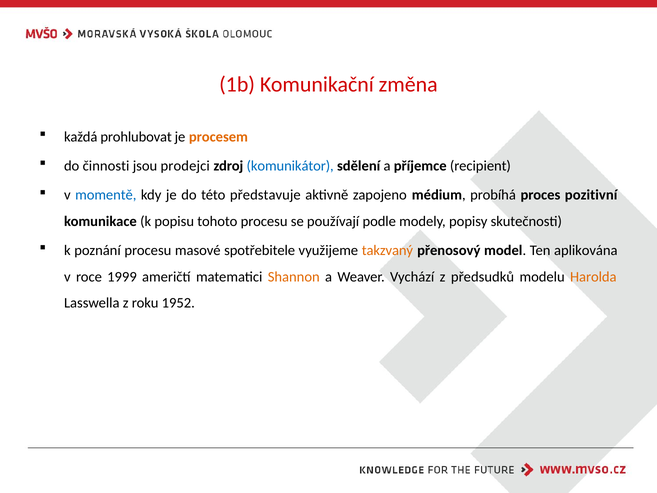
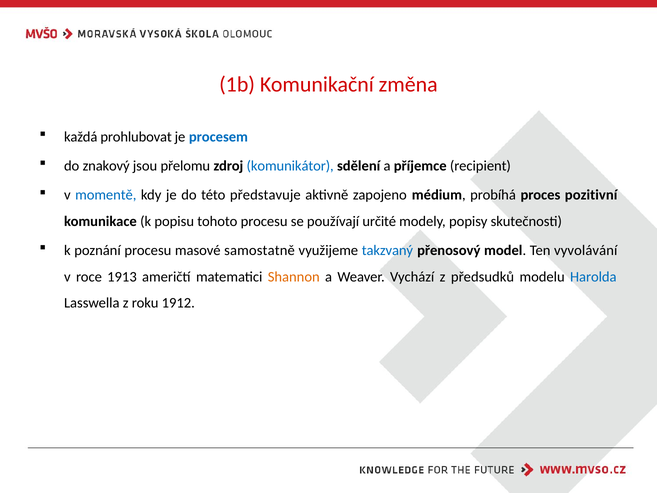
procesem colour: orange -> blue (218, 137)
činnosti: činnosti -> znakový (106, 166)
prodejci: prodejci -> přelomu (185, 166)
podle: podle -> určité (379, 221)
spotřebitele: spotřebitele -> samostatně (260, 250)
takzvaný colour: orange -> blue (387, 250)
aplikována: aplikována -> vyvolávání (586, 250)
1999: 1999 -> 1913 (122, 277)
Harolda colour: orange -> blue (593, 277)
1952: 1952 -> 1912 (178, 303)
